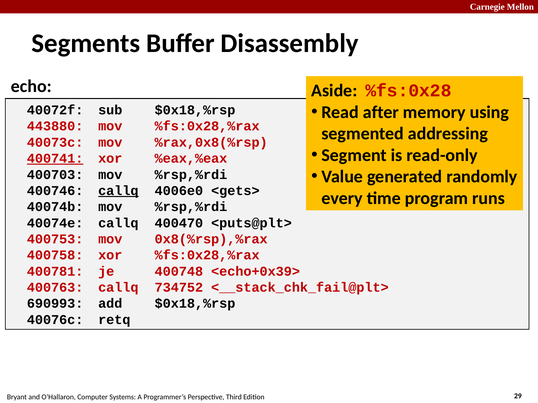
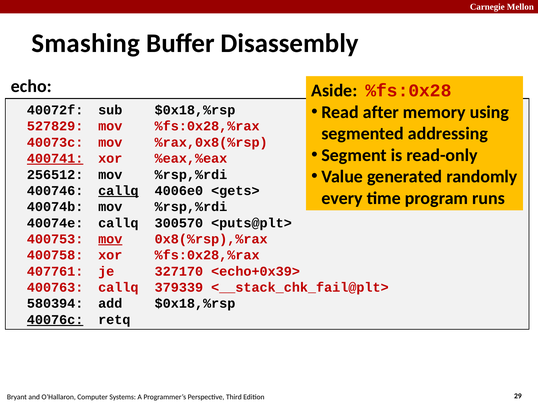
Segments: Segments -> Smashing (86, 43)
443880: 443880 -> 527829 (55, 126)
400703: 400703 -> 256512 (55, 175)
400470: 400470 -> 300570 (179, 223)
mov underline: none -> present (110, 239)
400781: 400781 -> 407761 (55, 272)
400748: 400748 -> 327170 (179, 272)
734752: 734752 -> 379339 (179, 288)
690993: 690993 -> 580394 (55, 304)
40076c underline: none -> present (55, 320)
